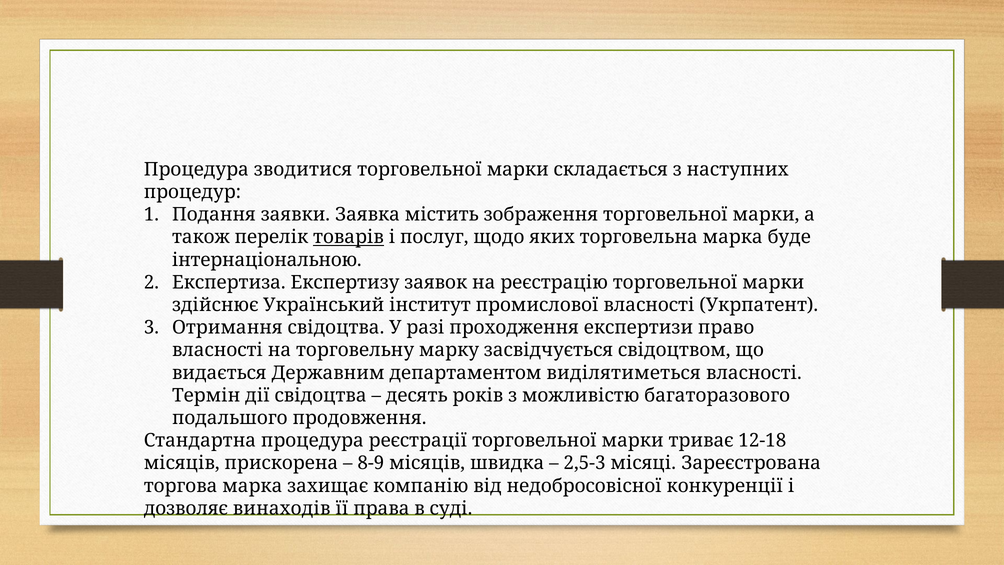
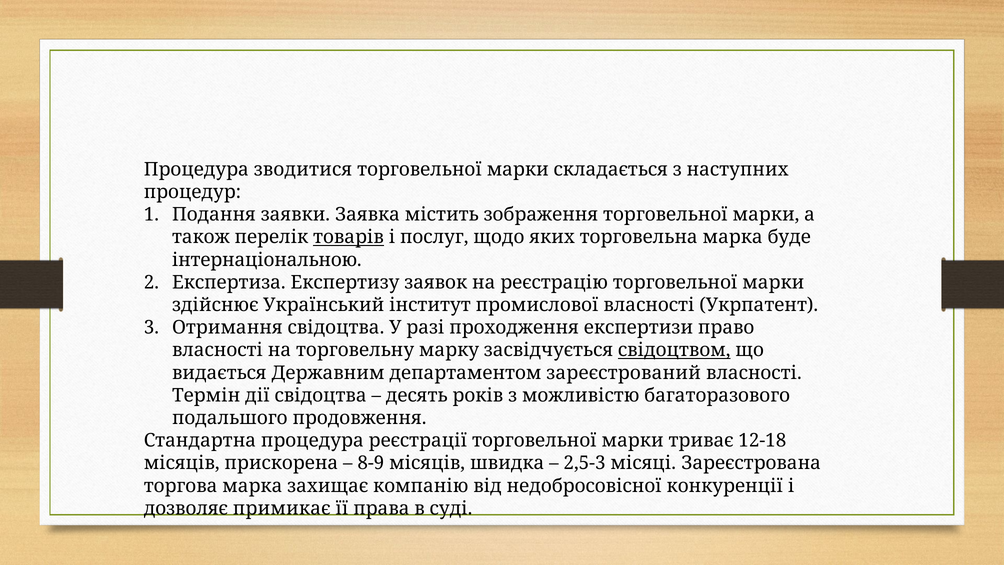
свідоцтвом underline: none -> present (674, 350)
виділятиметься: виділятиметься -> зареєстрований (624, 373)
винаходів: винаходів -> примикає (282, 508)
